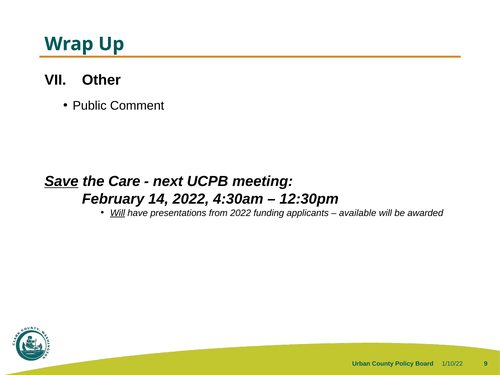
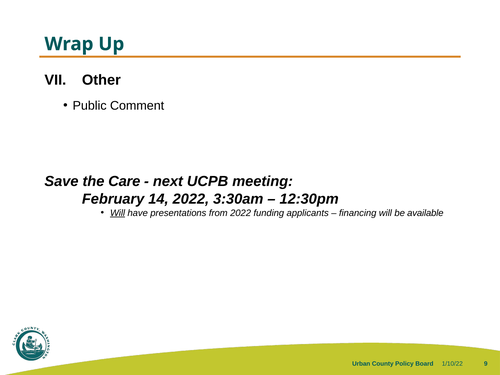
Save underline: present -> none (61, 181)
4:30am: 4:30am -> 3:30am (238, 199)
available: available -> financing (358, 213)
awarded: awarded -> available (425, 213)
